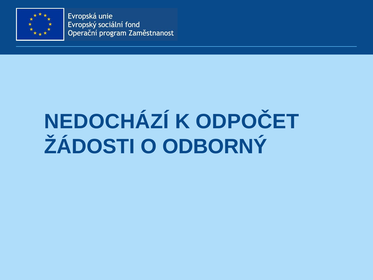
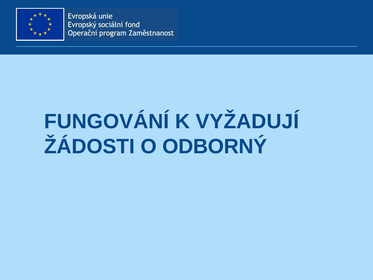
NEDOCHÁZÍ: NEDOCHÁZÍ -> FUNGOVÁNÍ (107, 121)
ODPOČET: ODPOČET -> VYŽADUJÍ (247, 121)
